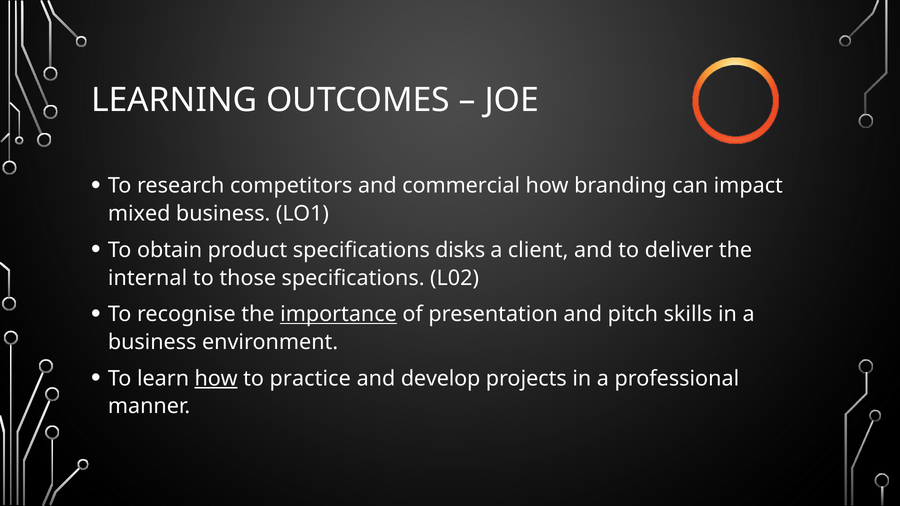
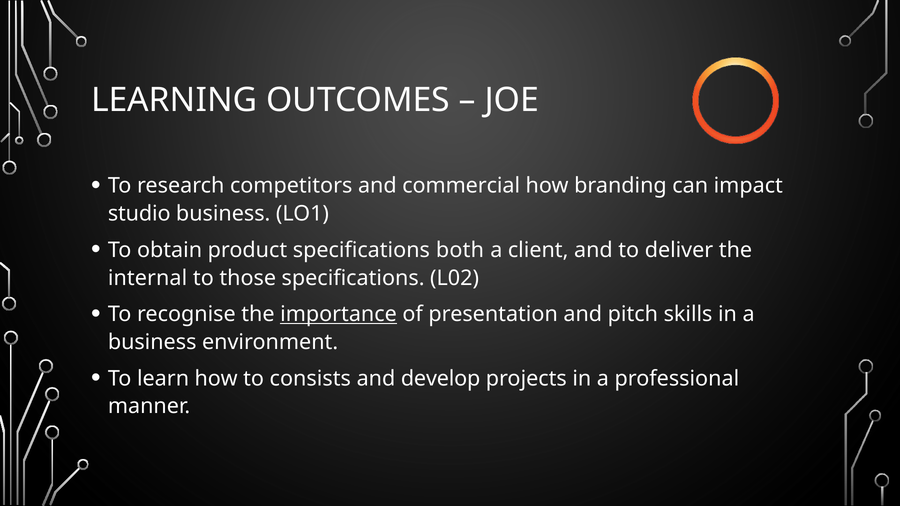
mixed: mixed -> studio (139, 214)
disks: disks -> both (460, 250)
how underline: present -> none (216, 379)
practice: practice -> consists (310, 379)
